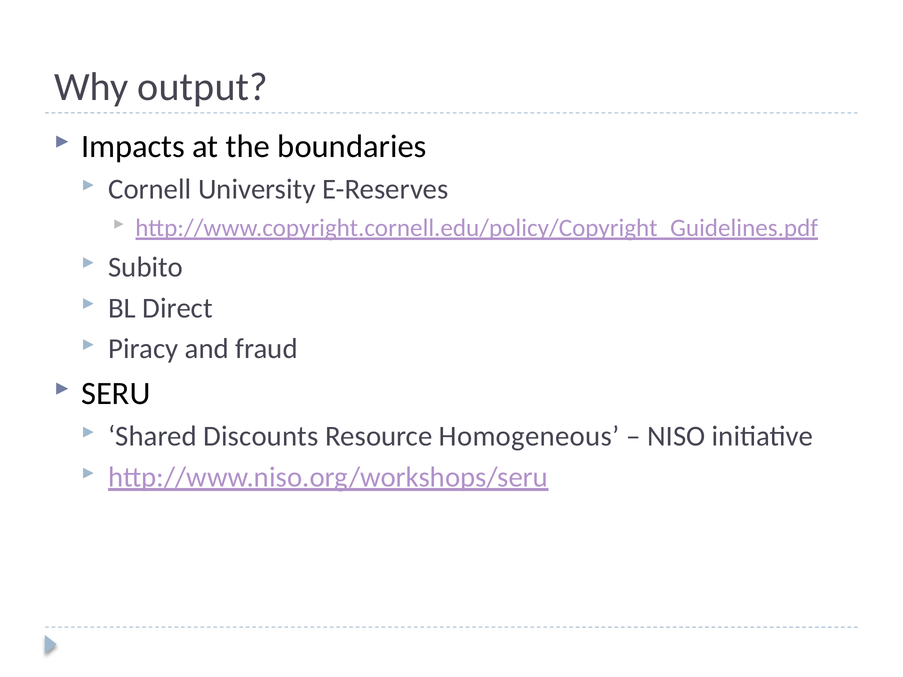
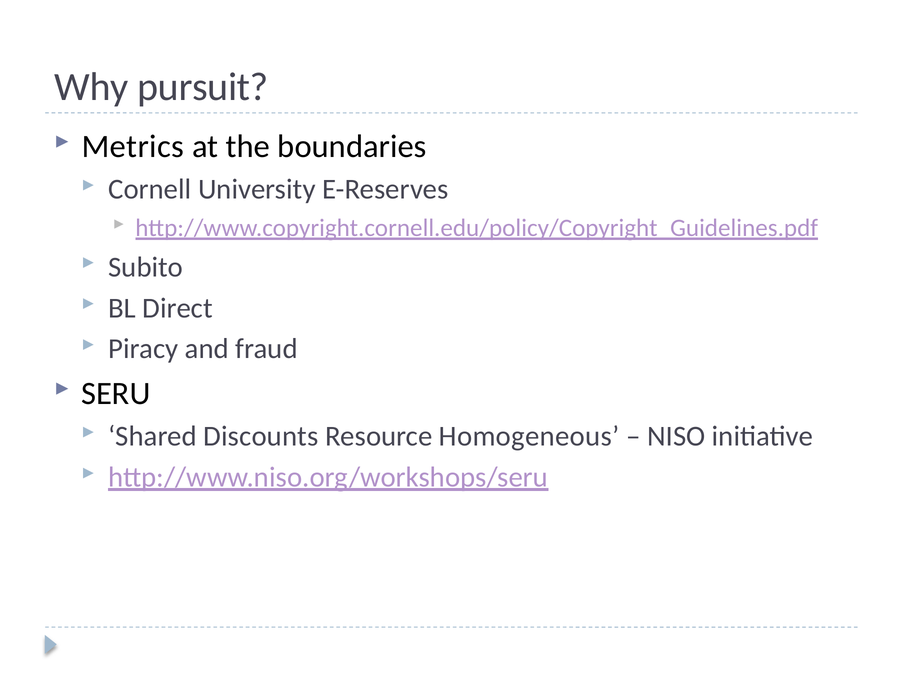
output: output -> pursuit (203, 87)
Impacts: Impacts -> Metrics (133, 147)
